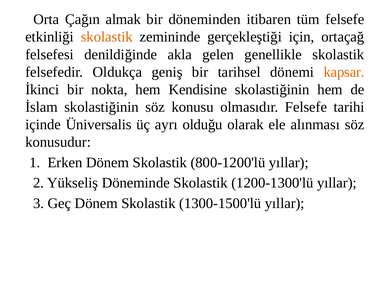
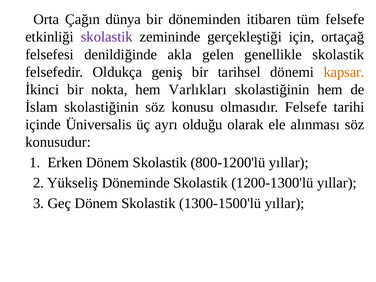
almak: almak -> dünya (123, 19)
skolastik colour: orange -> purple (107, 37)
Kendisine: Kendisine -> Varlıkları (198, 89)
